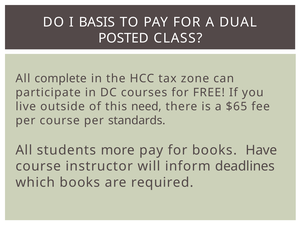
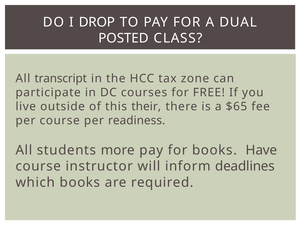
BASIS: BASIS -> DROP (97, 22)
complete: complete -> transcript (61, 78)
need: need -> their (146, 106)
standards: standards -> readiness (137, 120)
